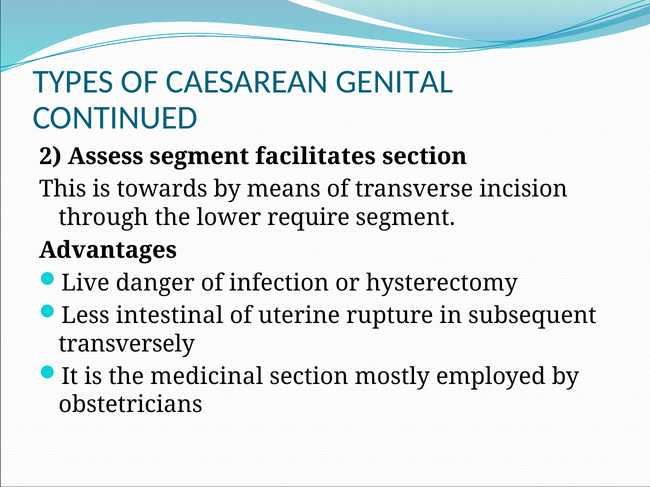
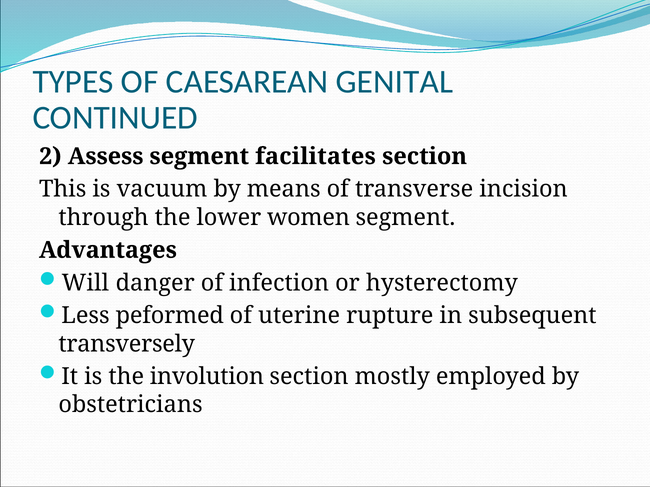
towards: towards -> vacuum (162, 189)
require: require -> women (309, 218)
Live: Live -> Will (85, 283)
intestinal: intestinal -> peformed (170, 316)
medicinal: medicinal -> involution (207, 377)
